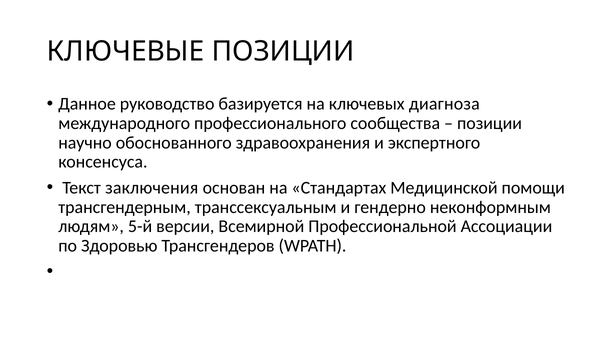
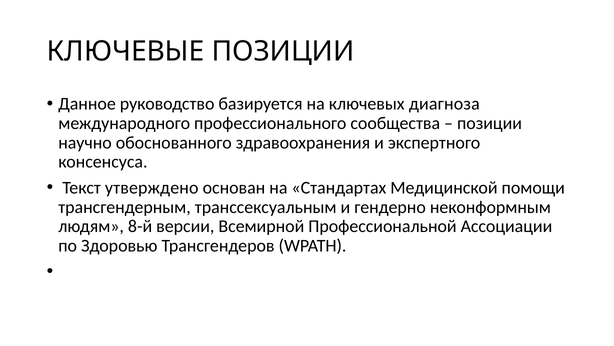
заключения: заключения -> утверждено (152, 187)
5-й: 5-й -> 8-й (140, 226)
